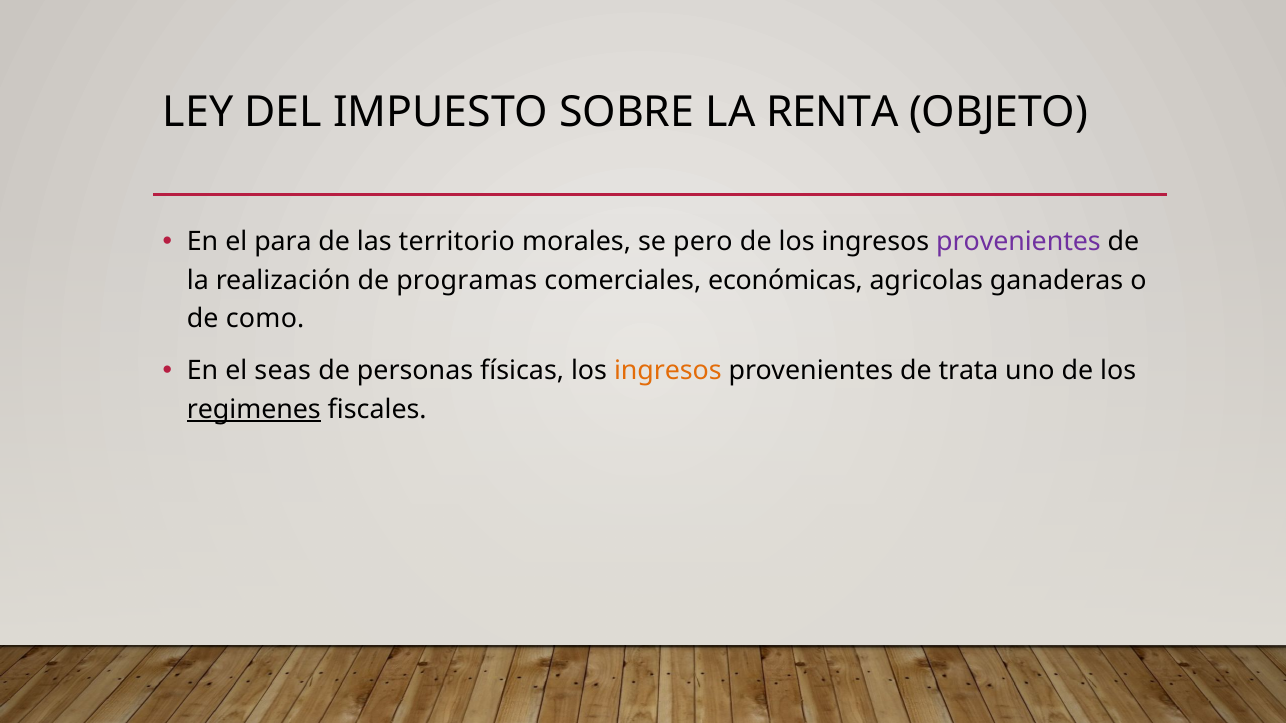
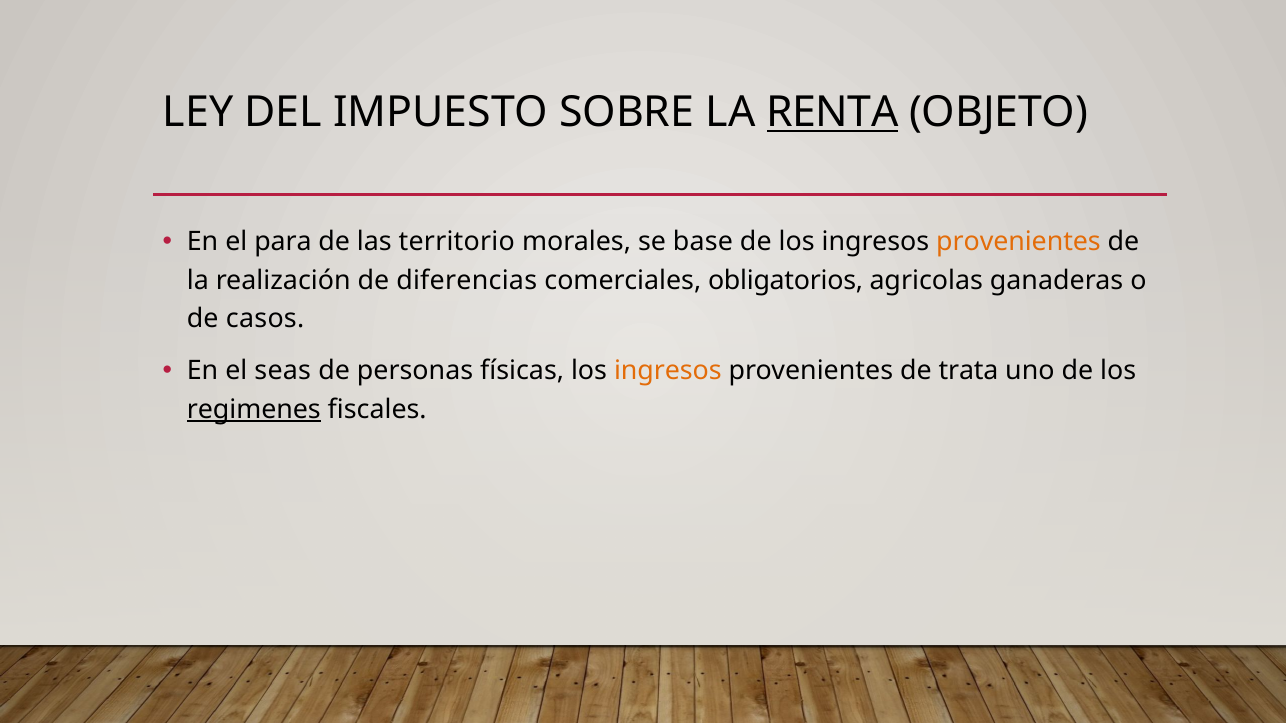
RENTA underline: none -> present (832, 113)
pero: pero -> base (703, 242)
provenientes colour: purple -> orange (1018, 242)
programas: programas -> diferencias (467, 280)
económicas: económicas -> obligatorios (786, 280)
como: como -> casos (265, 319)
